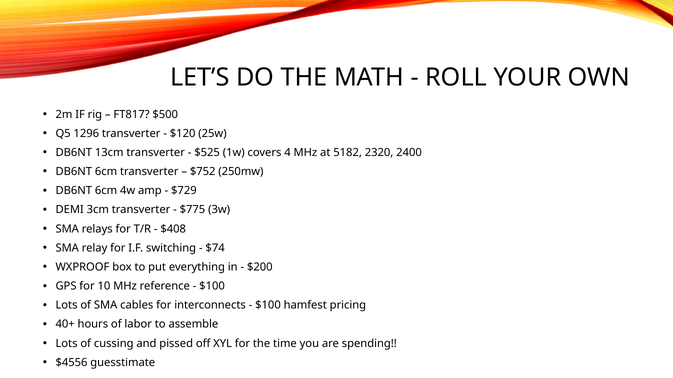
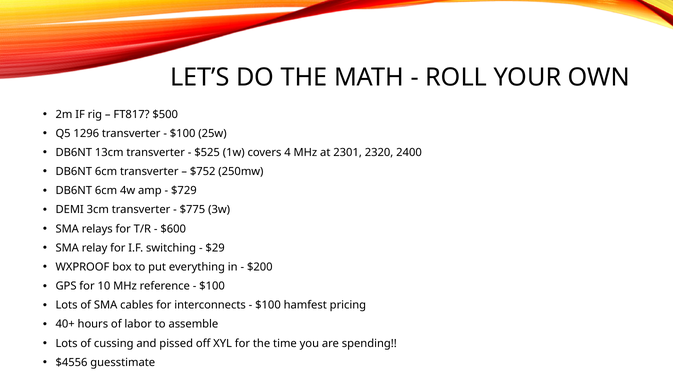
$120: $120 -> $100 (183, 134)
5182: 5182 -> 2301 (348, 153)
$408: $408 -> $600 (173, 229)
$74: $74 -> $29 (215, 248)
